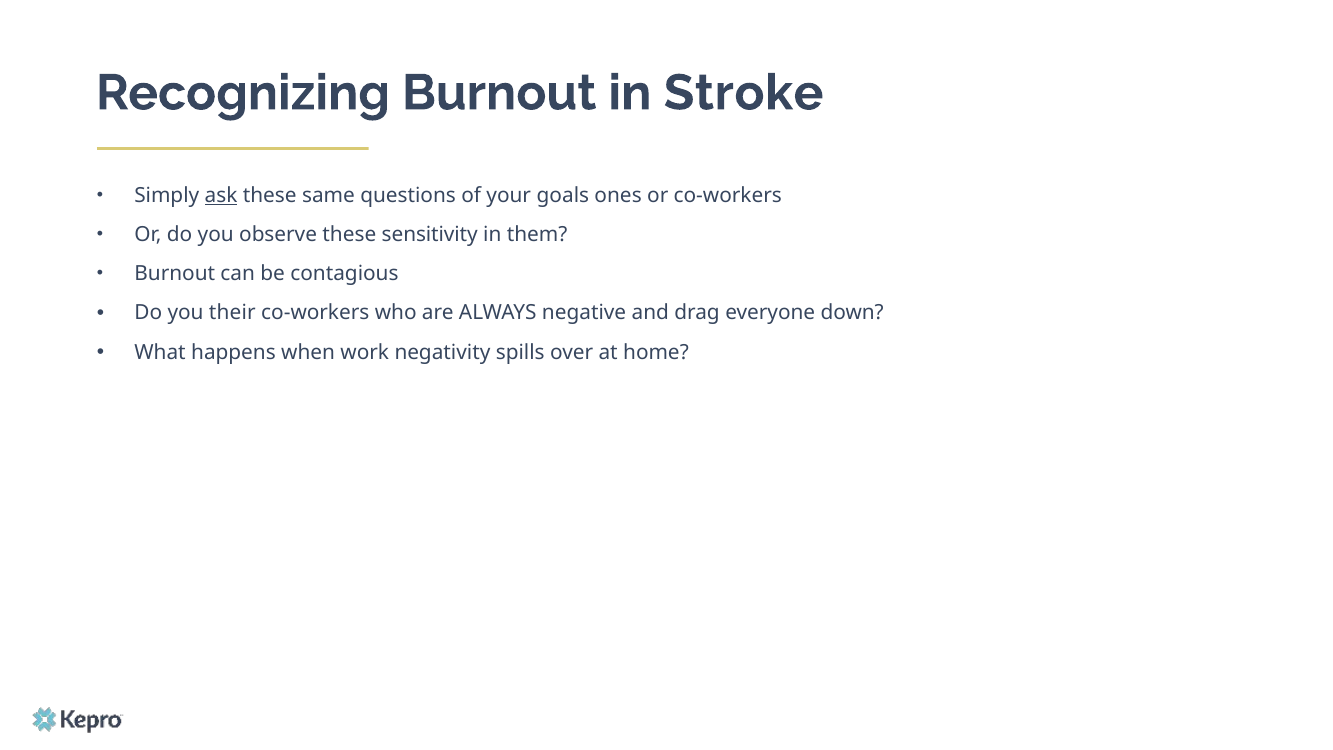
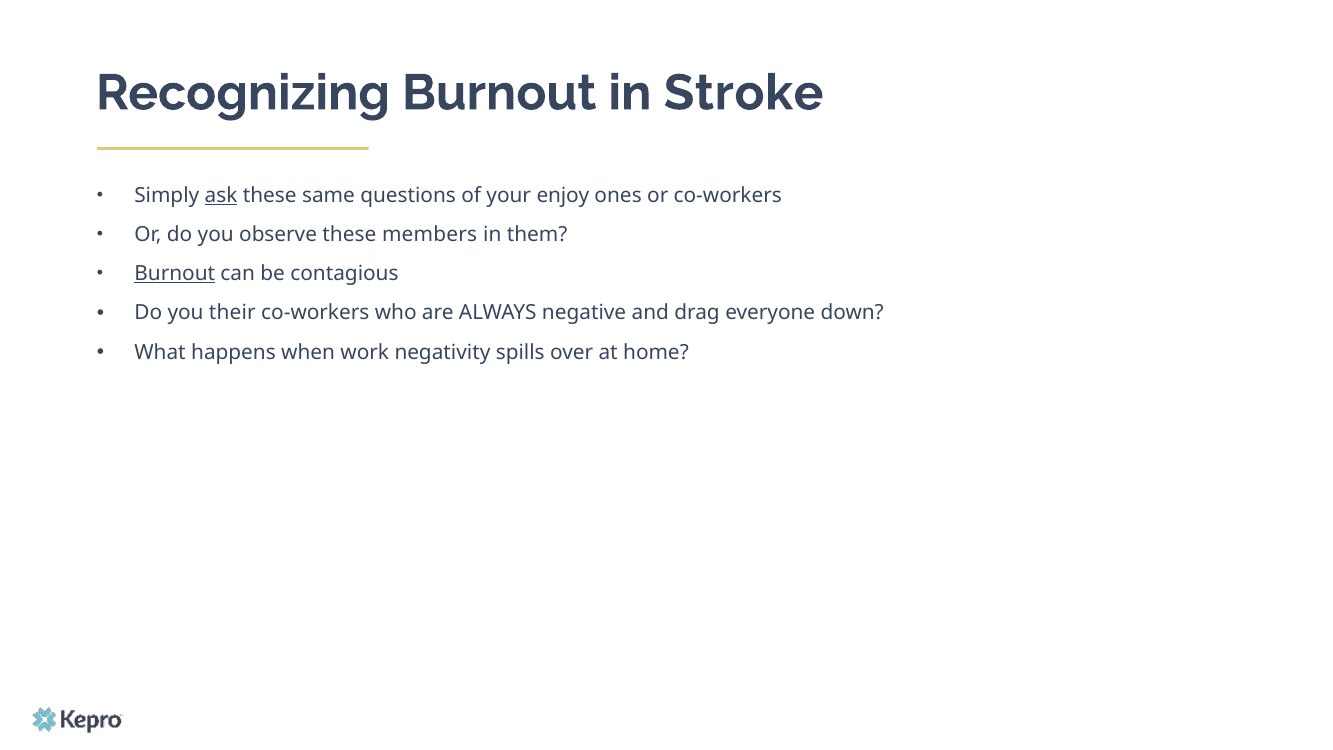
goals: goals -> enjoy (563, 195)
sensitivity: sensitivity -> members (430, 235)
Burnout underline: none -> present (175, 274)
